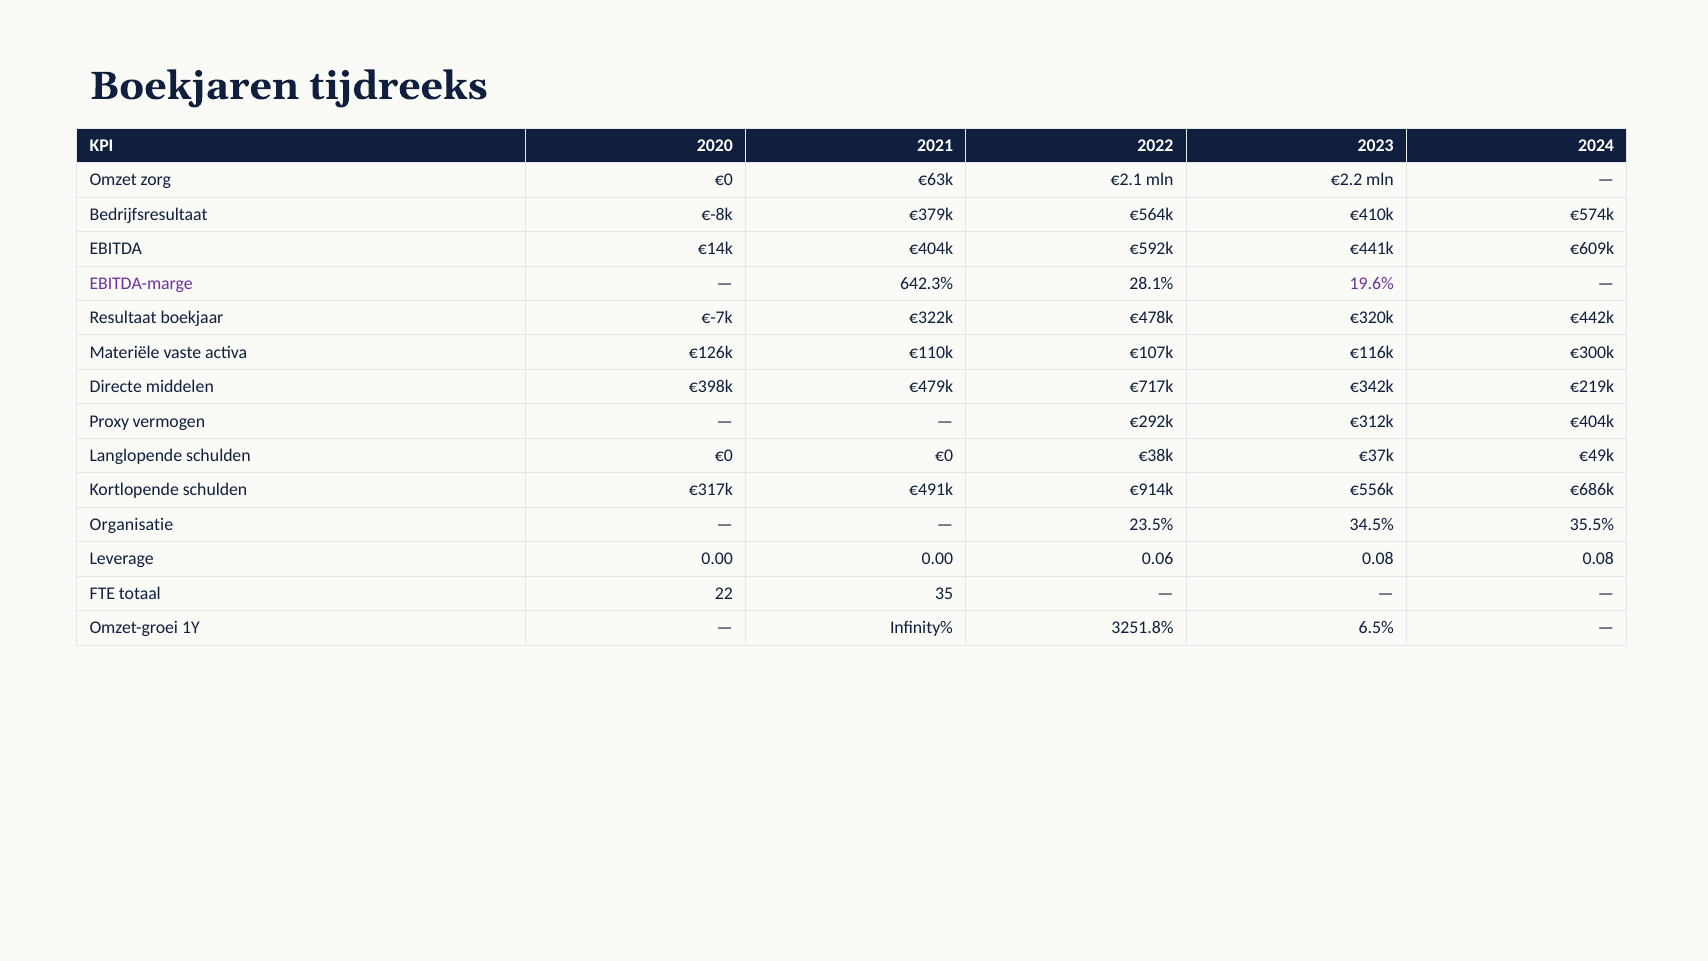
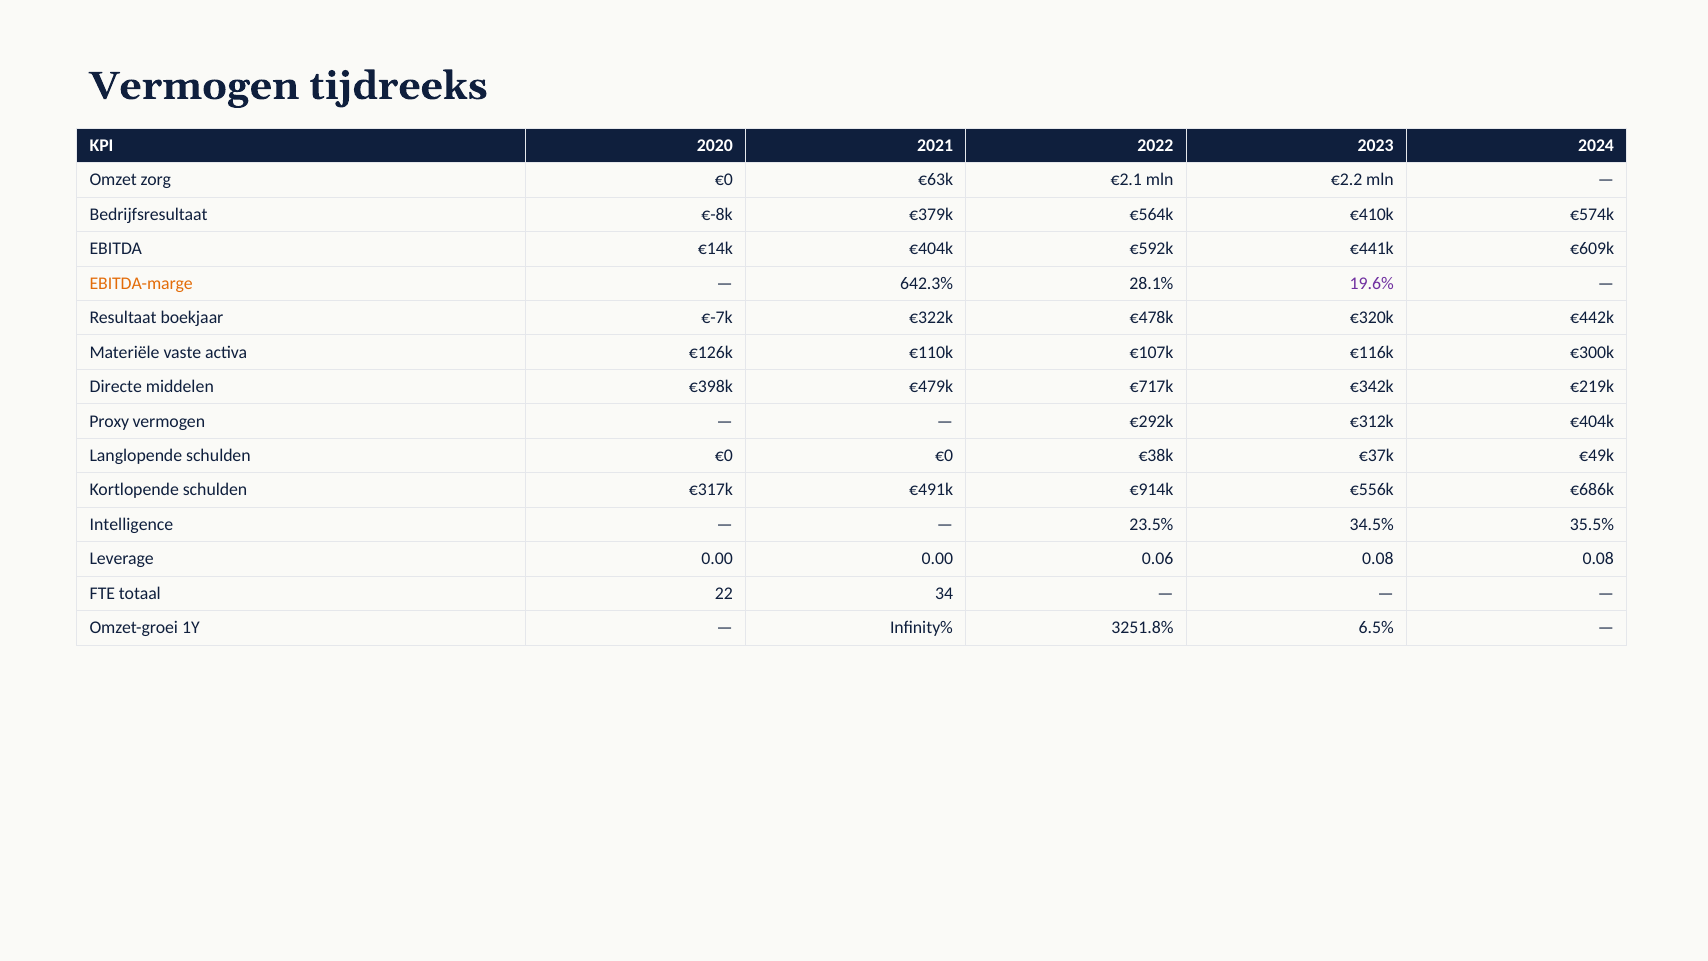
Boekjaren: Boekjaren -> Vermogen (194, 86)
EBITDA-marge colour: purple -> orange (141, 283)
Organisatie: Organisatie -> Intelligence (132, 524)
35: 35 -> 34 (944, 593)
